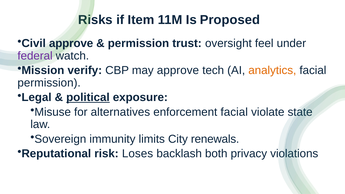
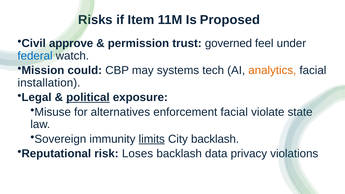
oversight: oversight -> governed (228, 43)
federal colour: purple -> blue (35, 56)
verify: verify -> could (85, 70)
may approve: approve -> systems (178, 70)
permission: permission -> installation (49, 83)
limits underline: none -> present (152, 139)
City renewals: renewals -> backlash (215, 139)
both: both -> data (216, 154)
